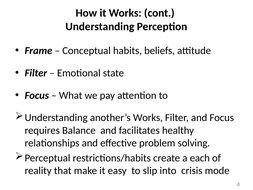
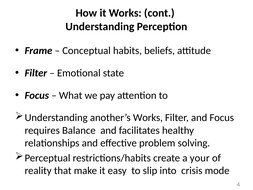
each: each -> your (200, 158)
